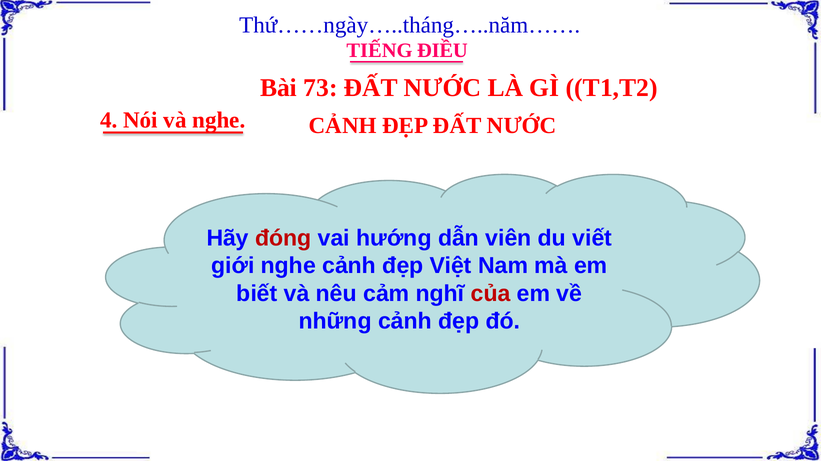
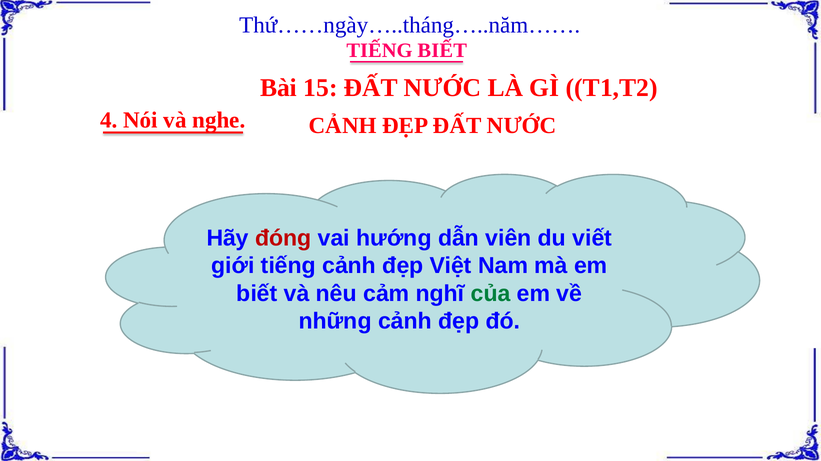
TIẾNG ĐIỀU: ĐIỀU -> BIẾT (442, 50)
73: 73 -> 15 (321, 88)
giới nghe: nghe -> tiếng (288, 266)
của colour: red -> green (491, 294)
